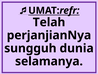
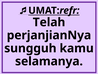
dunia: dunia -> kamu (77, 48)
